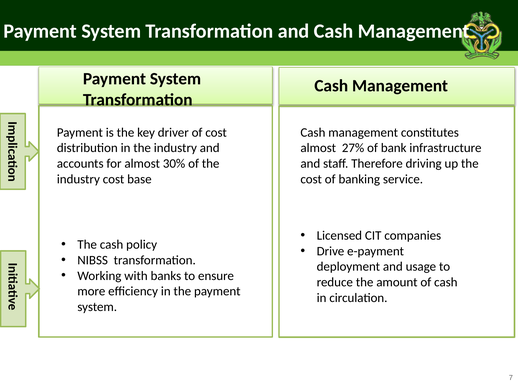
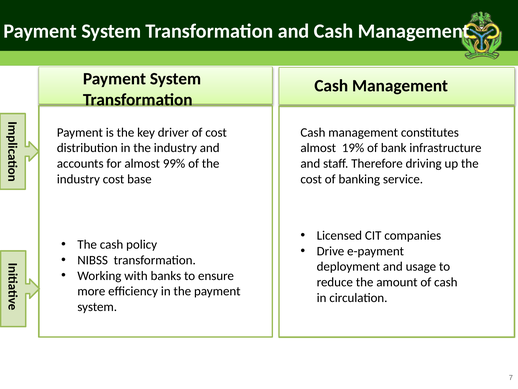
27%: 27% -> 19% (353, 148)
30%: 30% -> 99% (174, 163)
